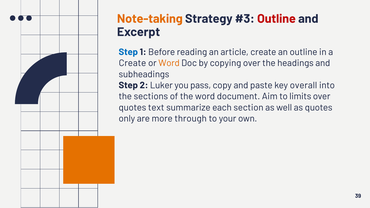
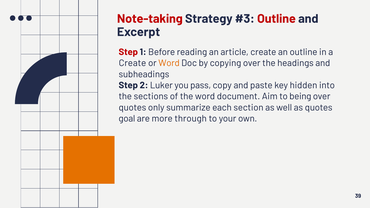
Note-taking colour: orange -> red (150, 19)
Step colour: blue -> red (128, 52)
overall: overall -> hidden (304, 85)
limits: limits -> being (300, 96)
text: text -> only (156, 108)
only: only -> goal (127, 119)
